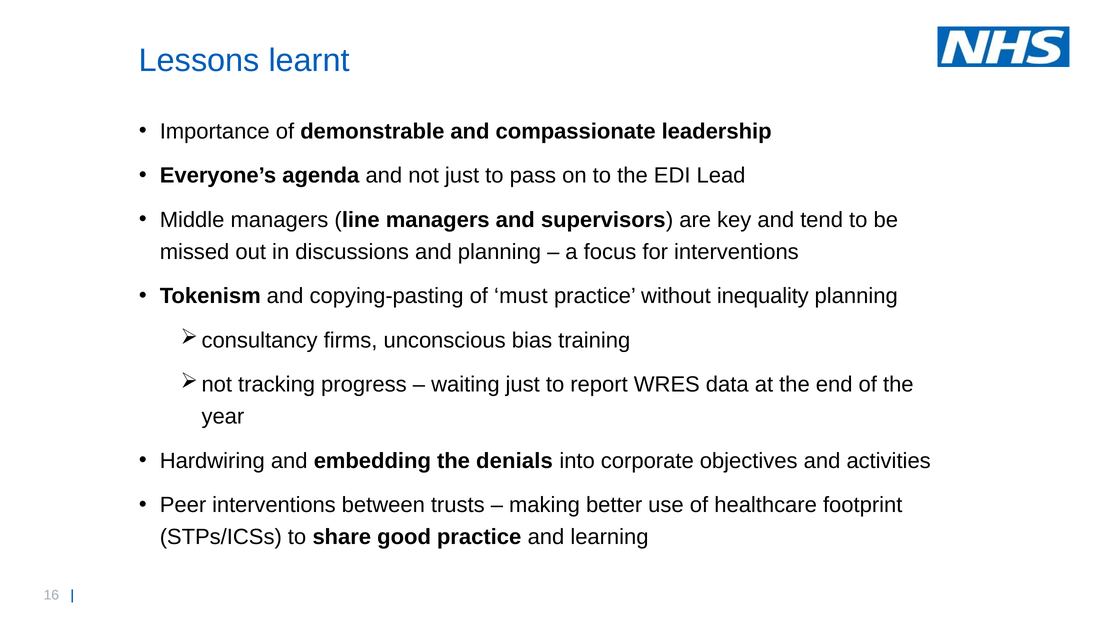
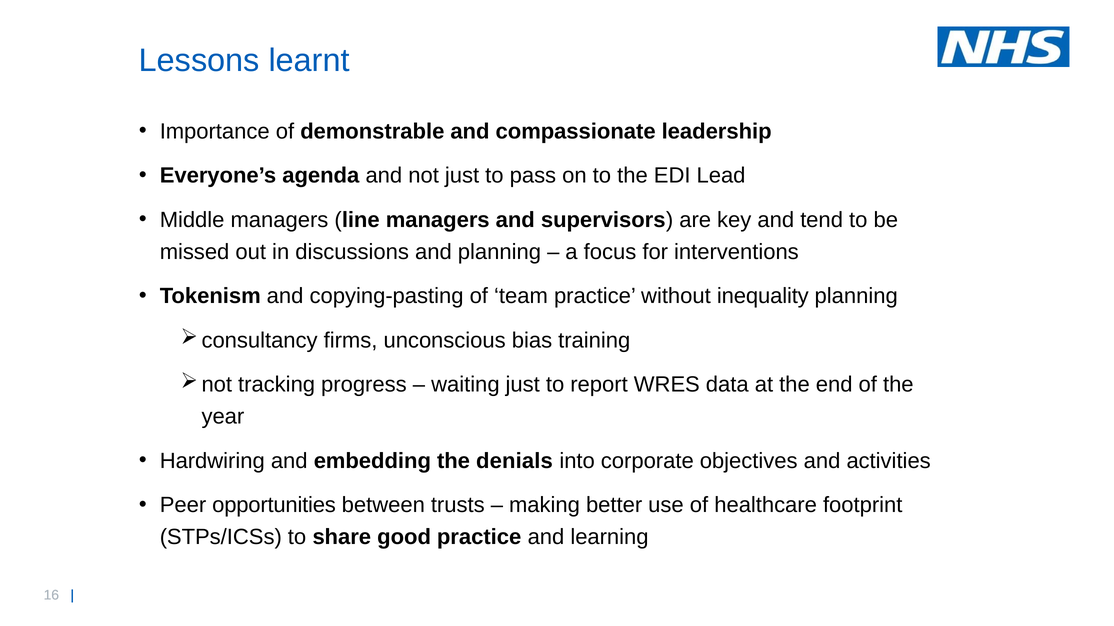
must: must -> team (521, 296)
Peer interventions: interventions -> opportunities (274, 506)
